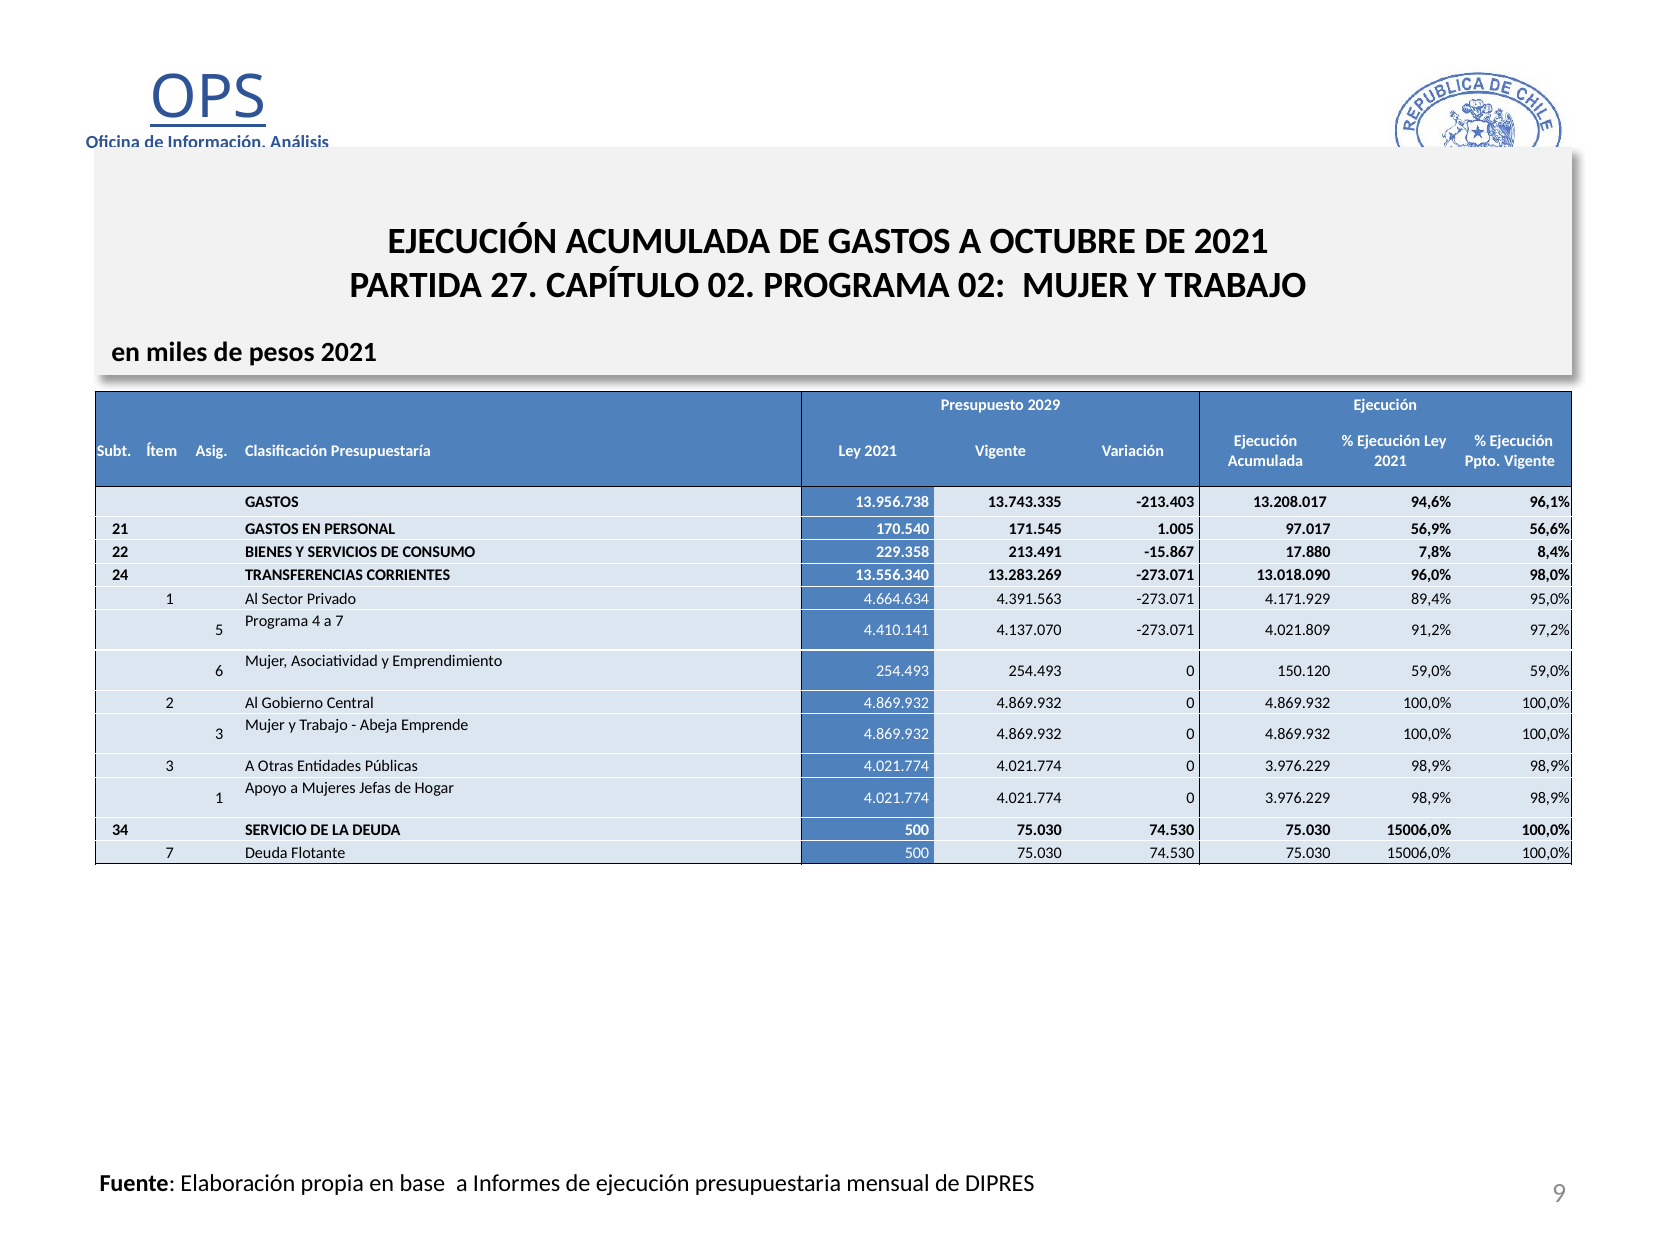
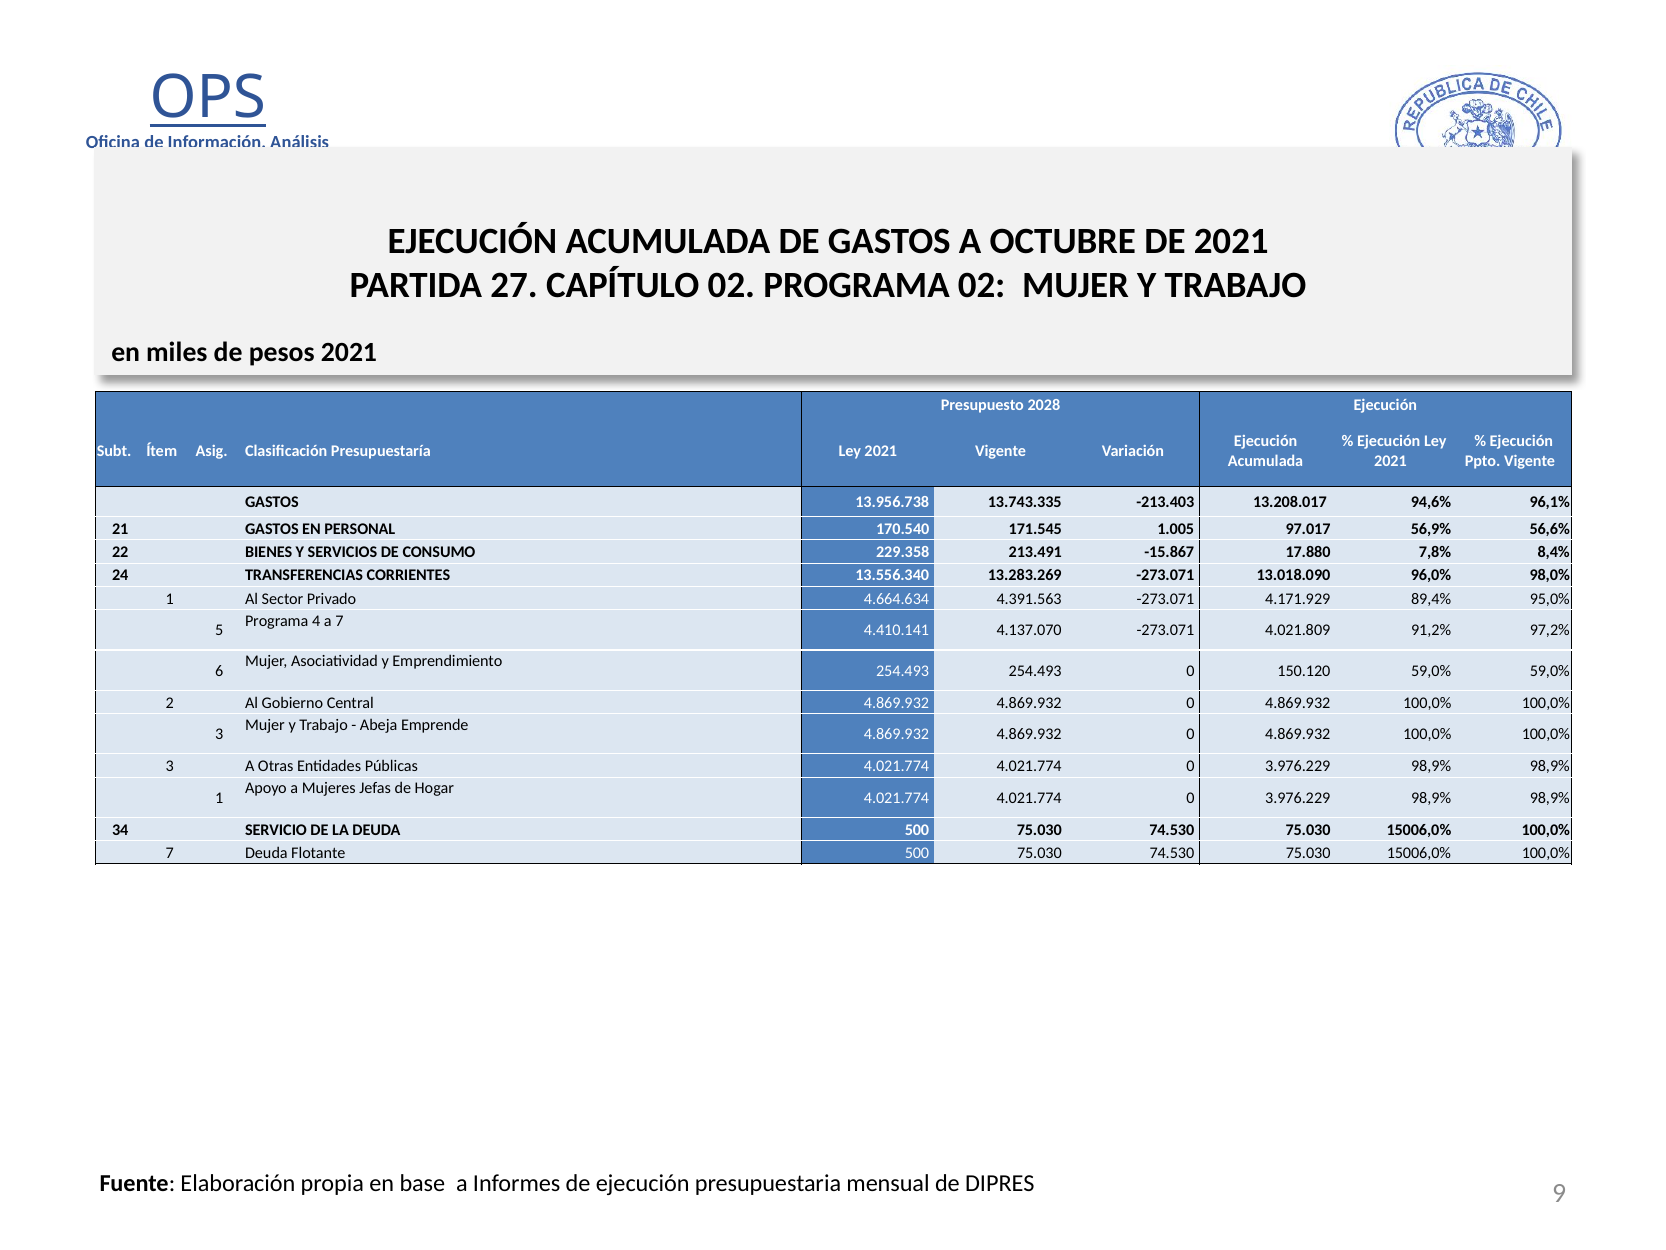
2029: 2029 -> 2028 (1044, 405)
